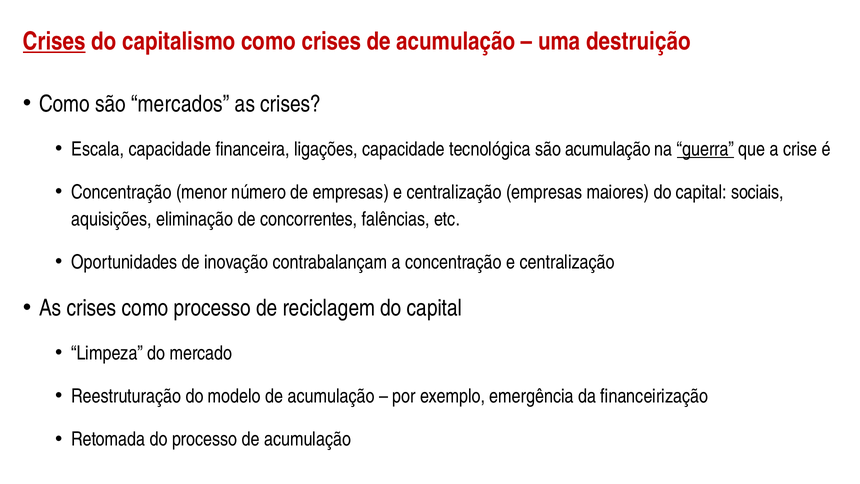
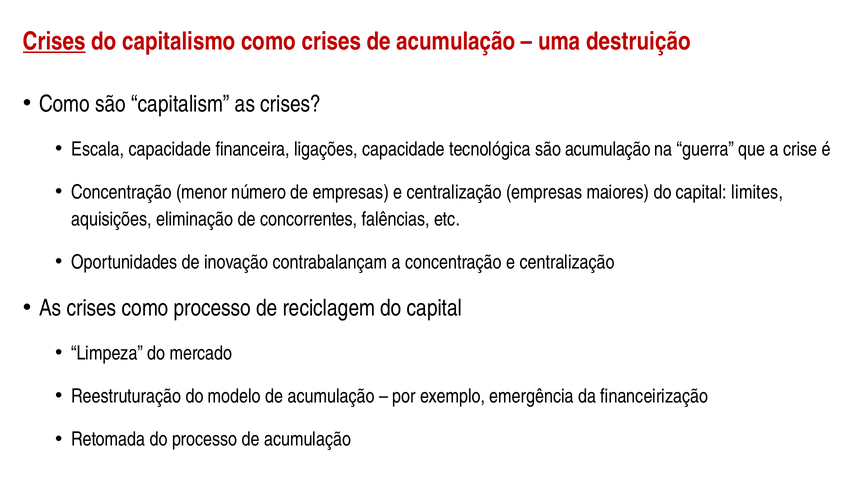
mercados: mercados -> capitalism (180, 104)
guerra underline: present -> none (705, 149)
sociais: sociais -> limites (757, 192)
